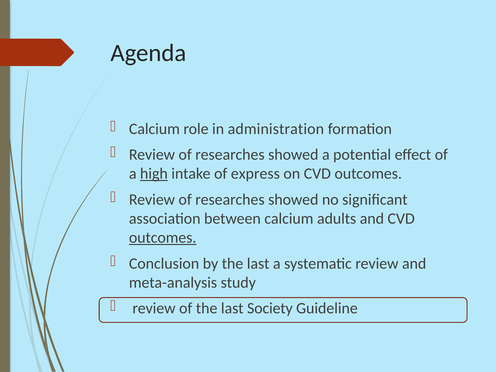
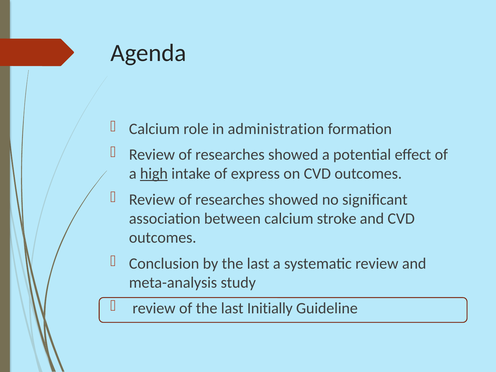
adults: adults -> stroke (337, 219)
outcomes underline: present -> none (163, 238)
Society: Society -> Initially (270, 308)
